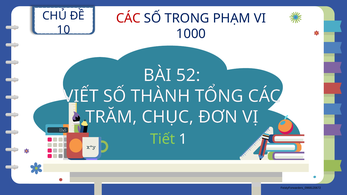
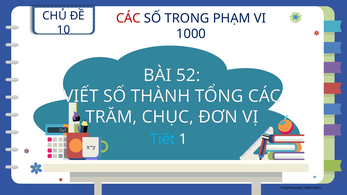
Tiết colour: light green -> light blue (163, 139)
